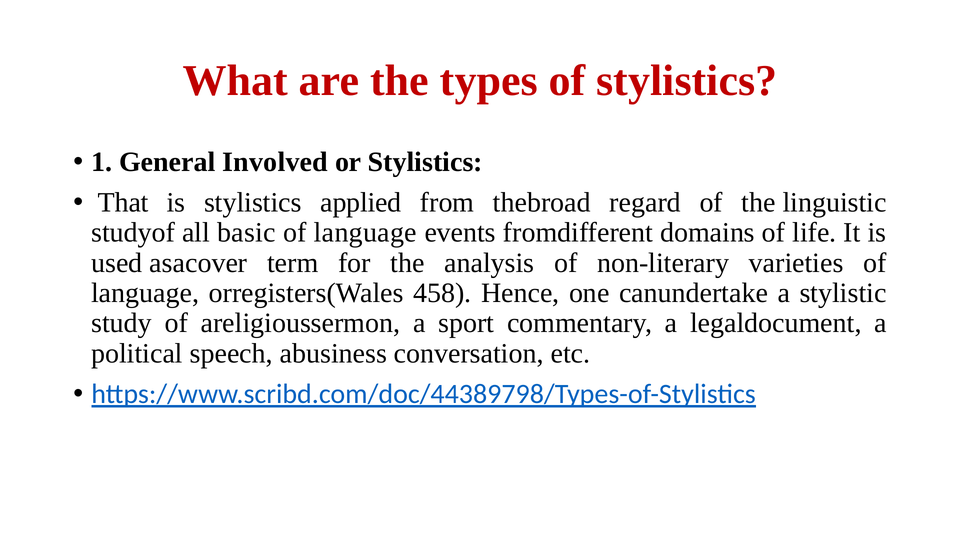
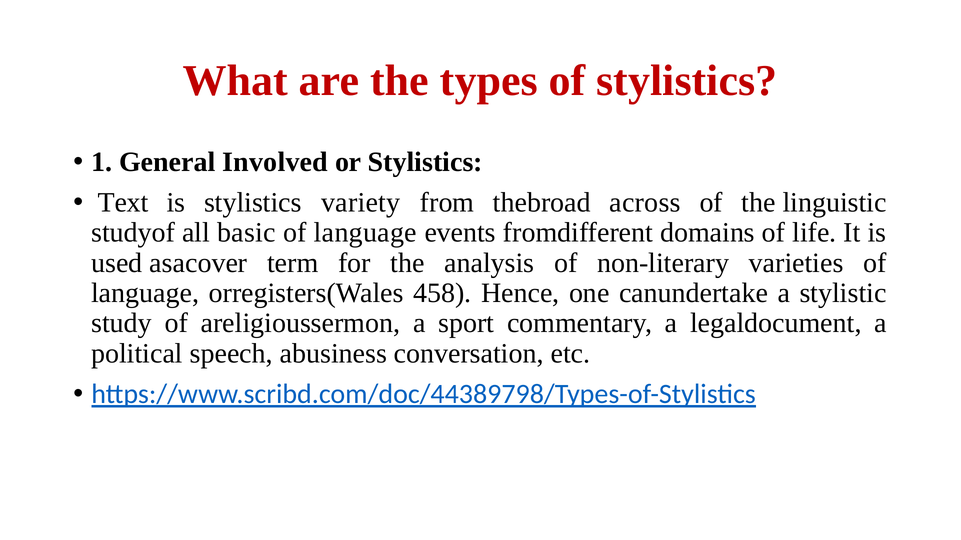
That: That -> Text (123, 203)
applied: applied -> variety (361, 203)
regard: regard -> across (645, 203)
